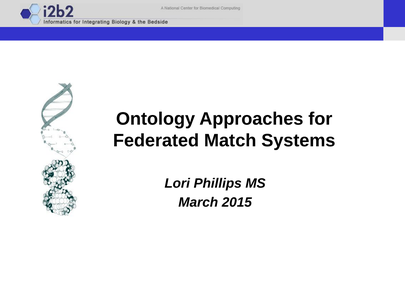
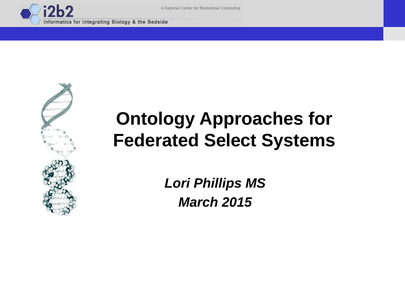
Match: Match -> Select (230, 140)
